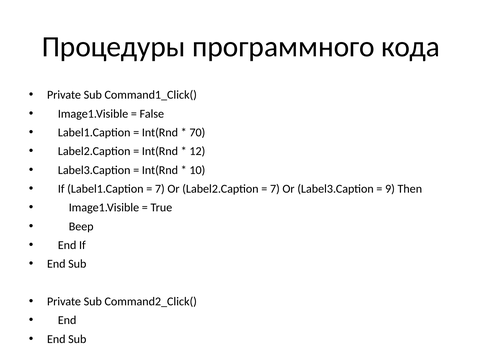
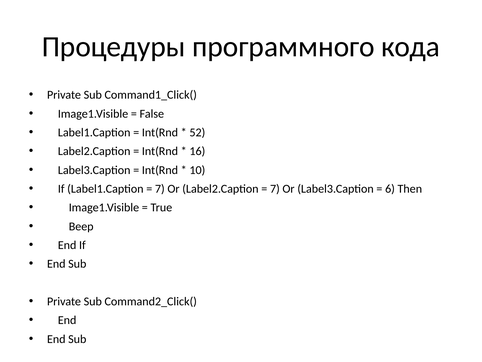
70: 70 -> 52 (197, 132)
12: 12 -> 16 (197, 151)
9: 9 -> 6 (390, 189)
